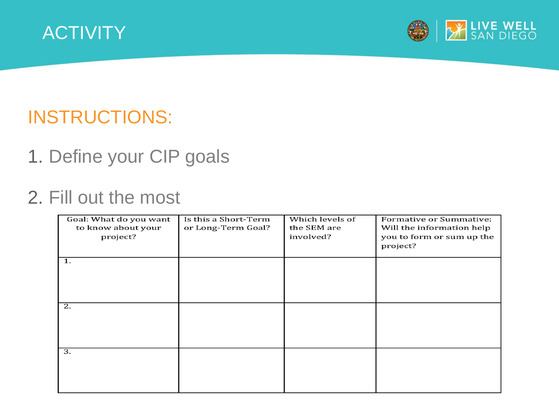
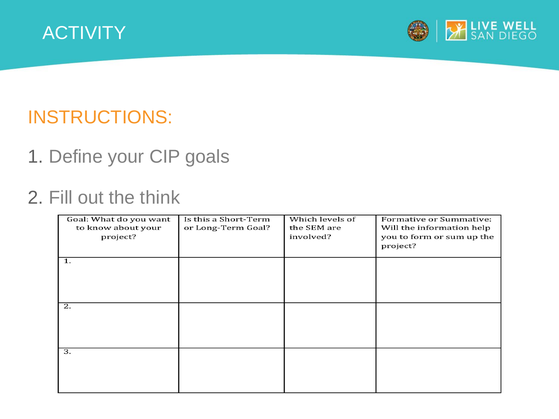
most: most -> think (160, 198)
